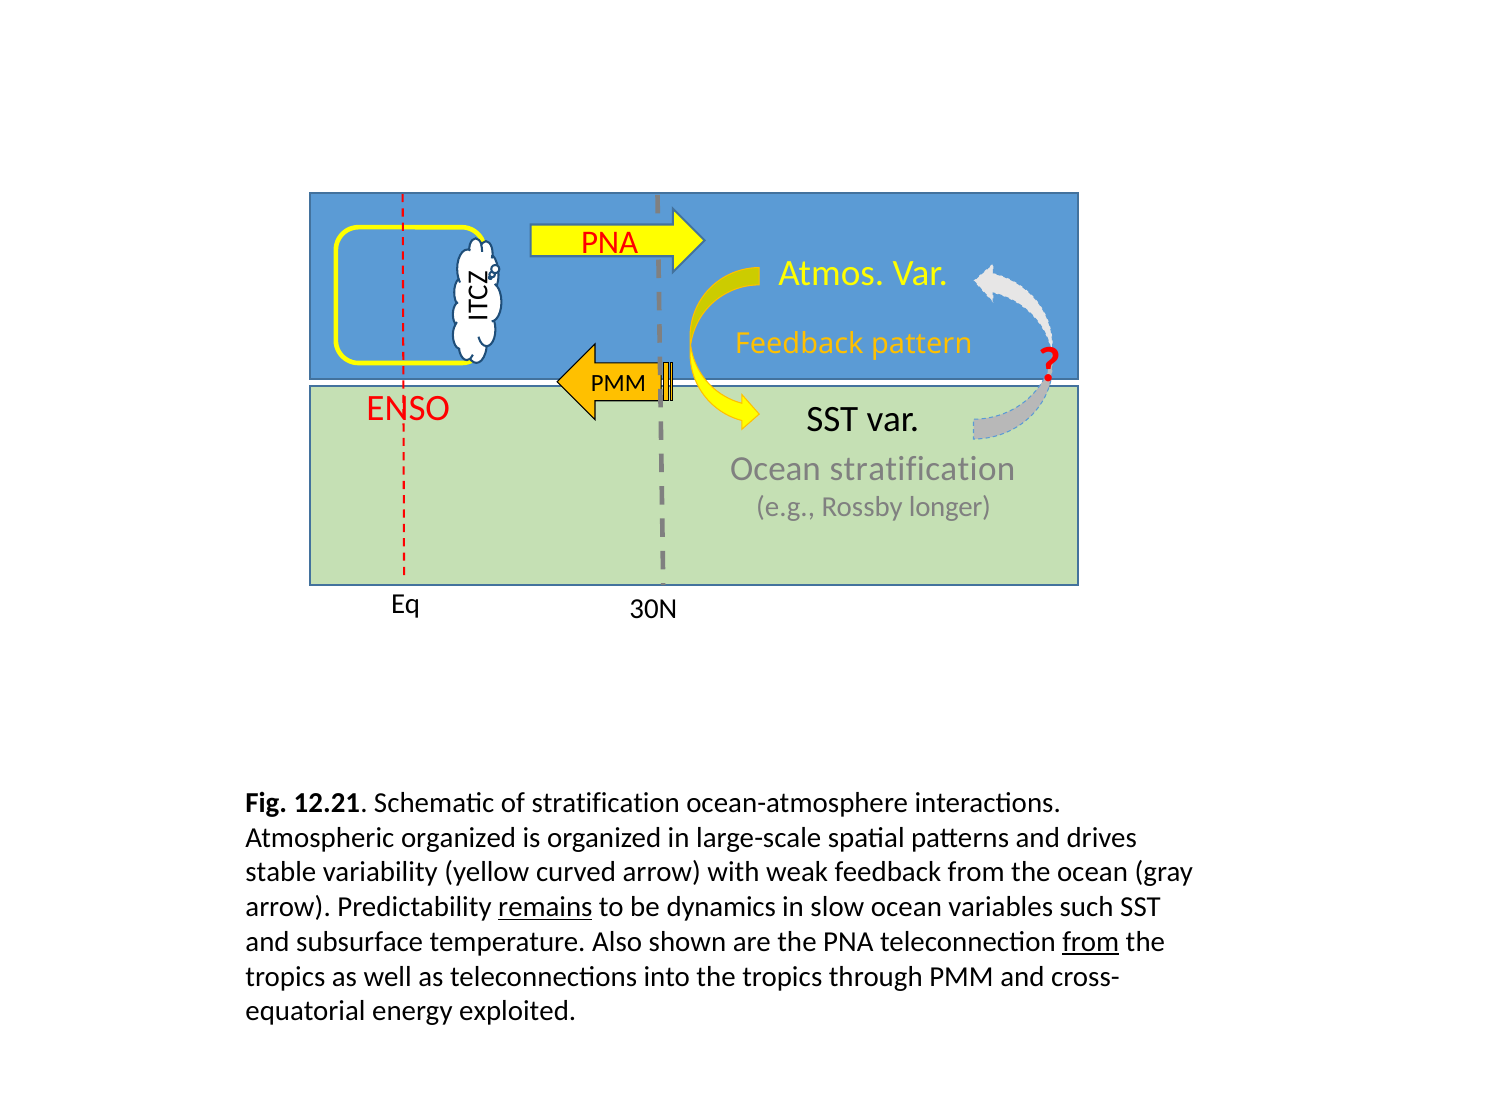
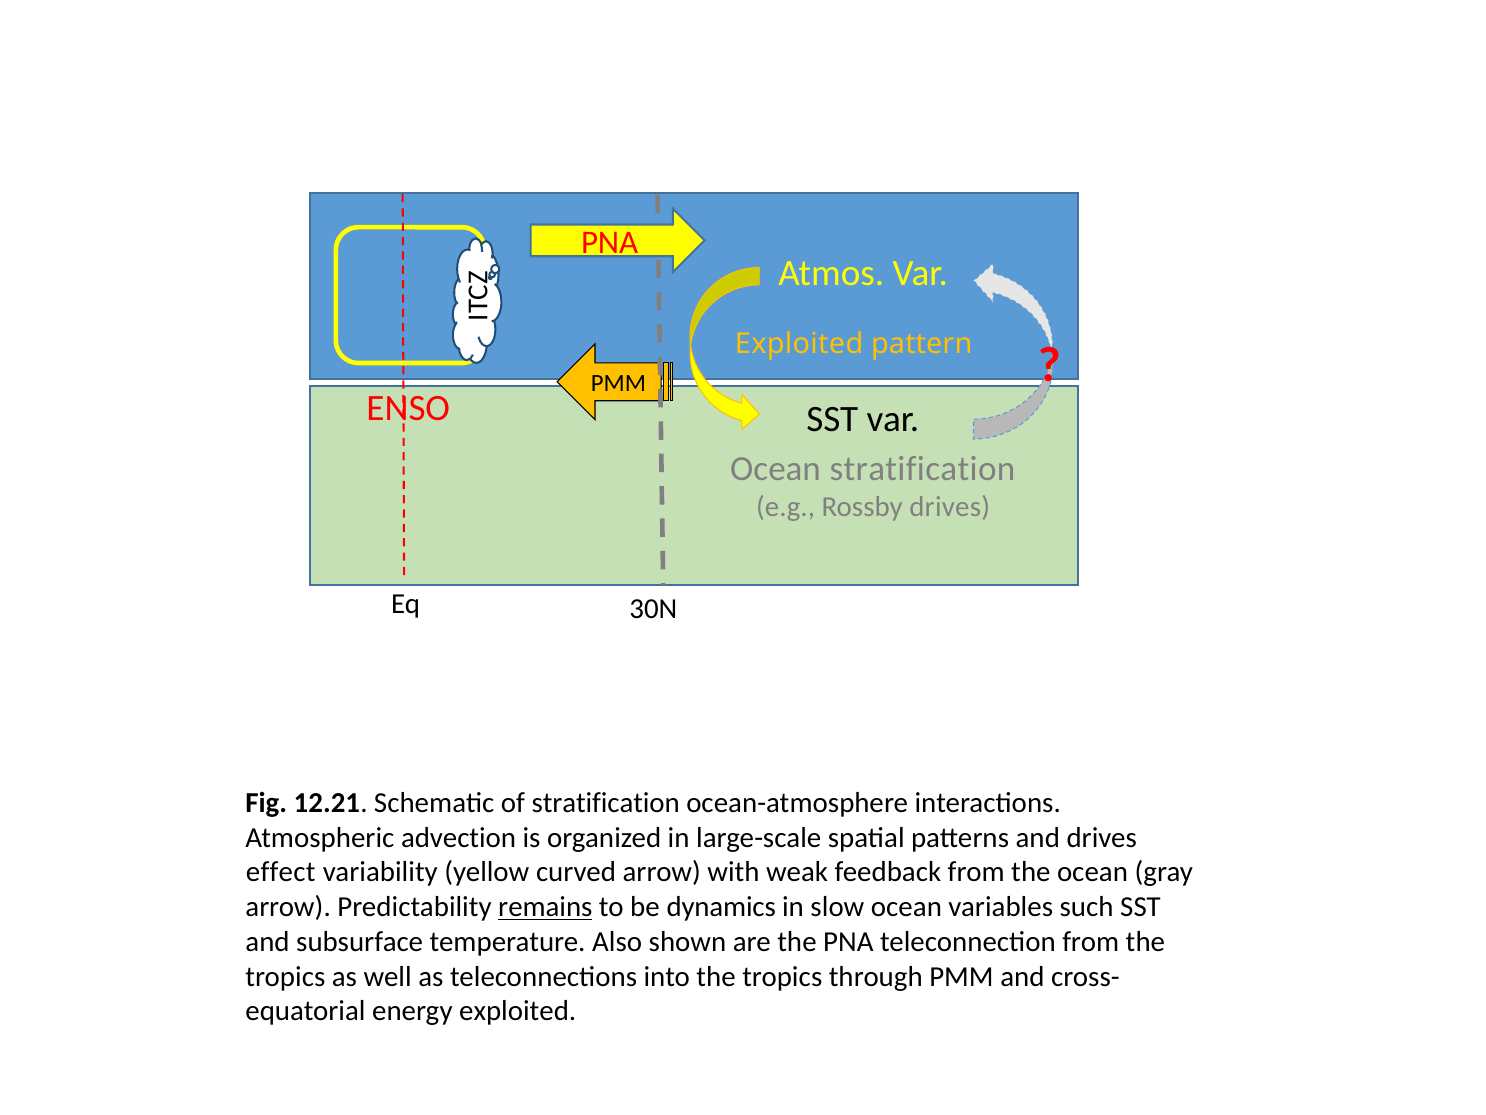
Feedback: Feedback -> Exploited (799, 344)
Rossby longer: longer -> drives (950, 507)
Atmospheric organized: organized -> advection (459, 837)
stable: stable -> effect (281, 872)
from underline: present -> none (1091, 941)
